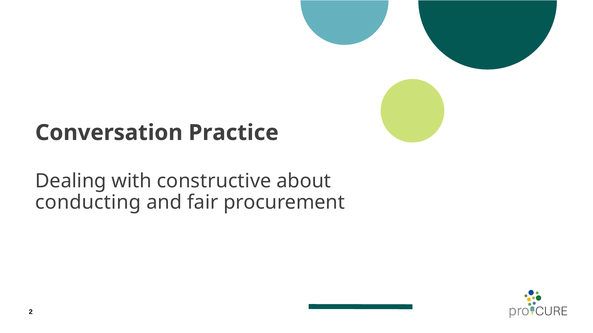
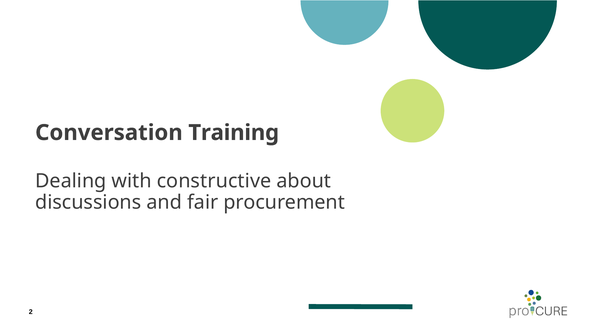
Practice: Practice -> Training (234, 133)
conducting: conducting -> discussions (88, 203)
